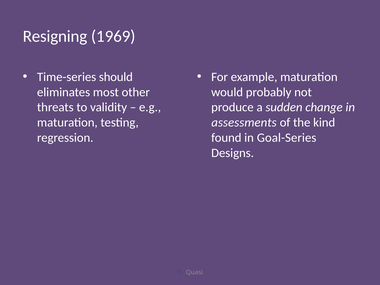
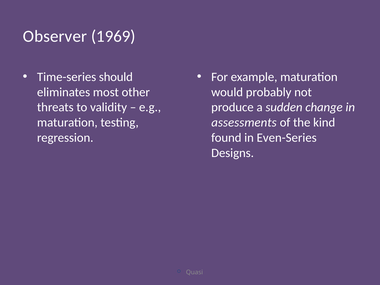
Resigning: Resigning -> Observer (55, 36)
Goal-Series: Goal-Series -> Even-Series (287, 138)
